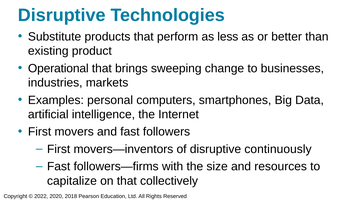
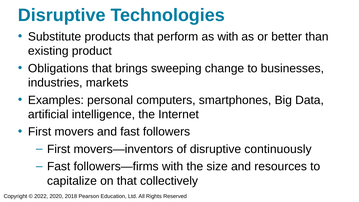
as less: less -> with (228, 37)
Operational: Operational -> Obligations (58, 68)
